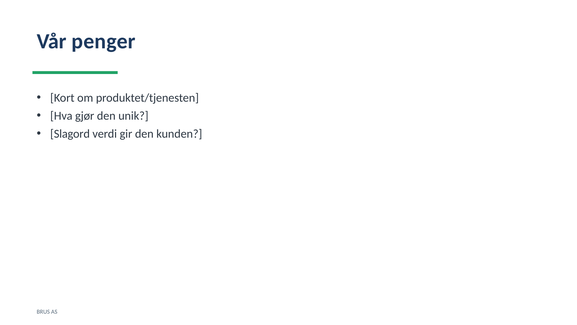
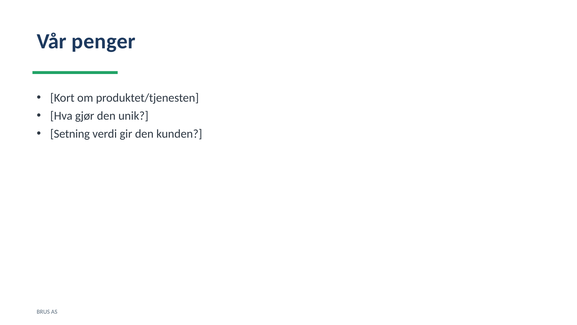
Slagord: Slagord -> Setning (70, 134)
